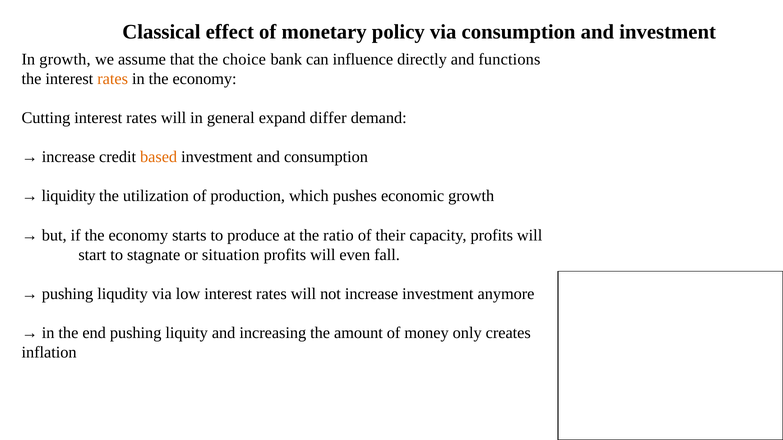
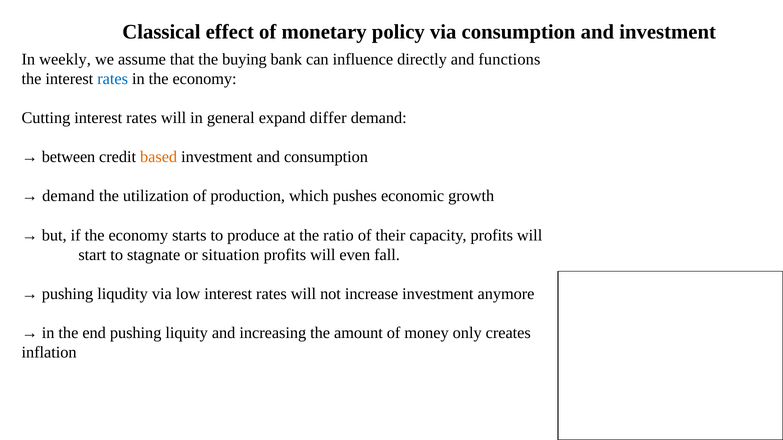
In growth: growth -> weekly (65, 60)
choice: choice -> buying (244, 60)
rates colour: orange -> blue (113, 79)
increase: increase -> between (69, 157)
liquidity: liquidity -> demand (68, 196)
